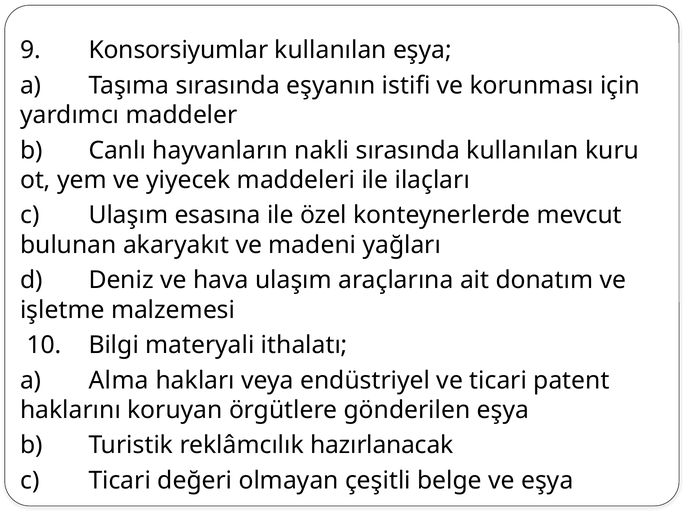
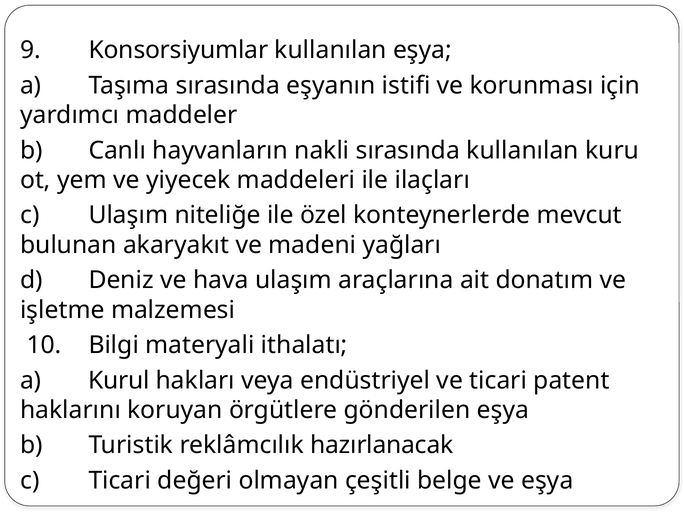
esasına: esasına -> niteliğe (218, 215)
Alma: Alma -> Kurul (119, 380)
